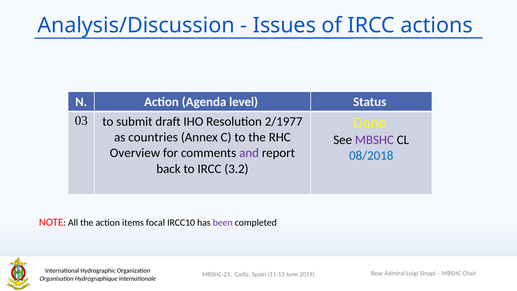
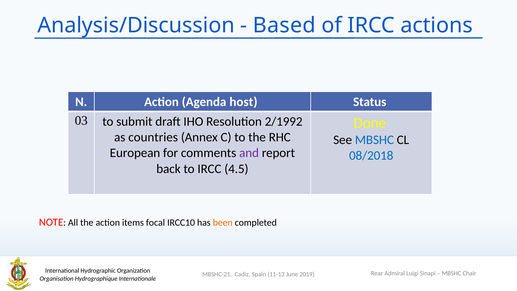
Issues: Issues -> Based (284, 25)
level: level -> host (243, 102)
2/1977: 2/1977 -> 2/1992 (284, 121)
MBSHC colour: purple -> blue (374, 140)
Overview: Overview -> European (135, 153)
3.2: 3.2 -> 4.5 (236, 169)
been colour: purple -> orange (223, 222)
